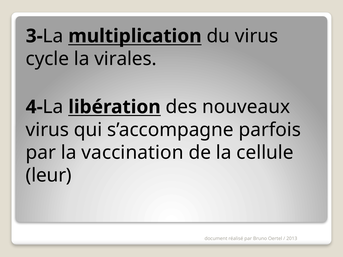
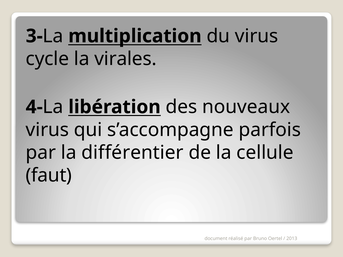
vaccination: vaccination -> différentier (133, 153)
leur: leur -> faut (49, 176)
